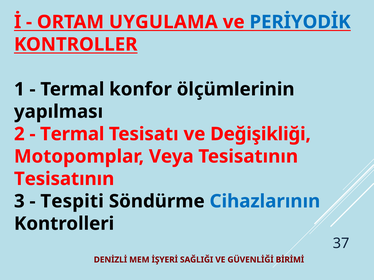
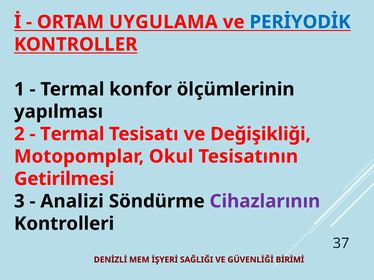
Veya: Veya -> Okul (171, 157)
Tesisatının: Tesisatının -> Getirilmesi (64, 179)
Tespiti: Tespiti -> Analizi (72, 202)
Cihazlarının colour: blue -> purple (265, 202)
